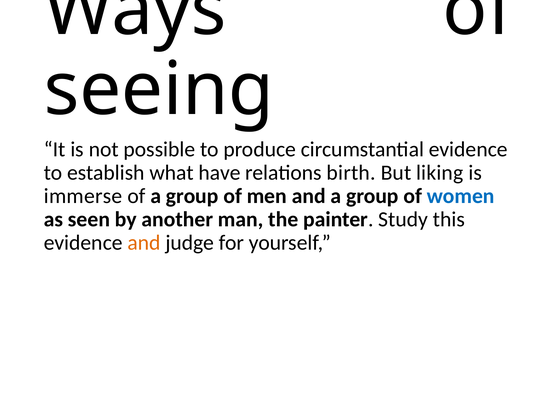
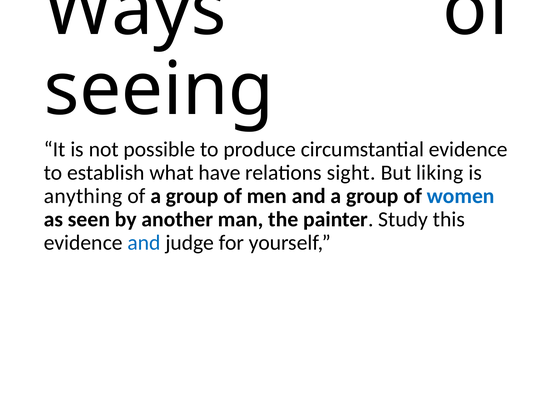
birth: birth -> sight (351, 173)
immerse: immerse -> anything (83, 196)
and colour: orange -> blue (144, 243)
